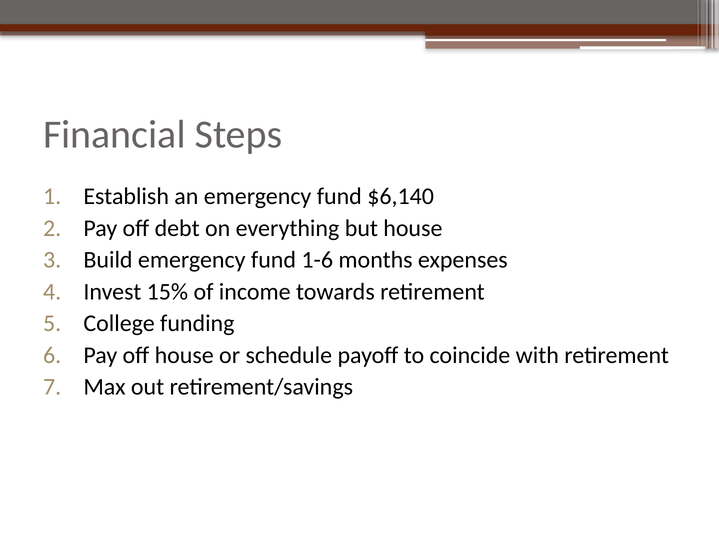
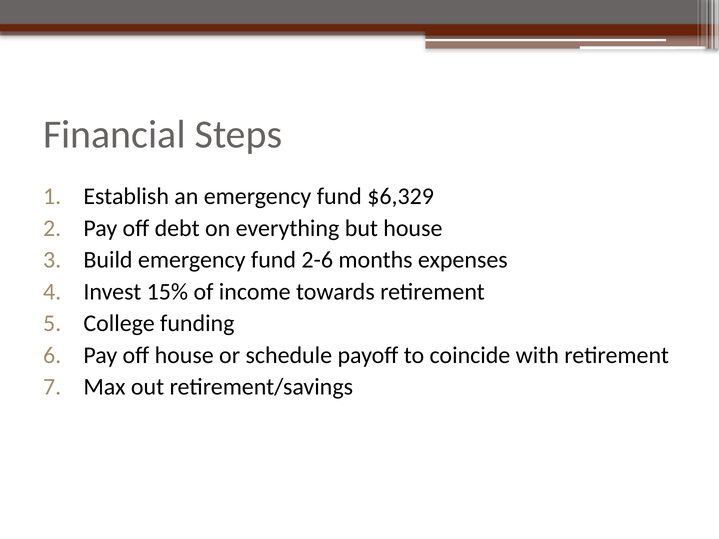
$6,140: $6,140 -> $6,329 (401, 196)
1-6: 1-6 -> 2-6 (317, 260)
